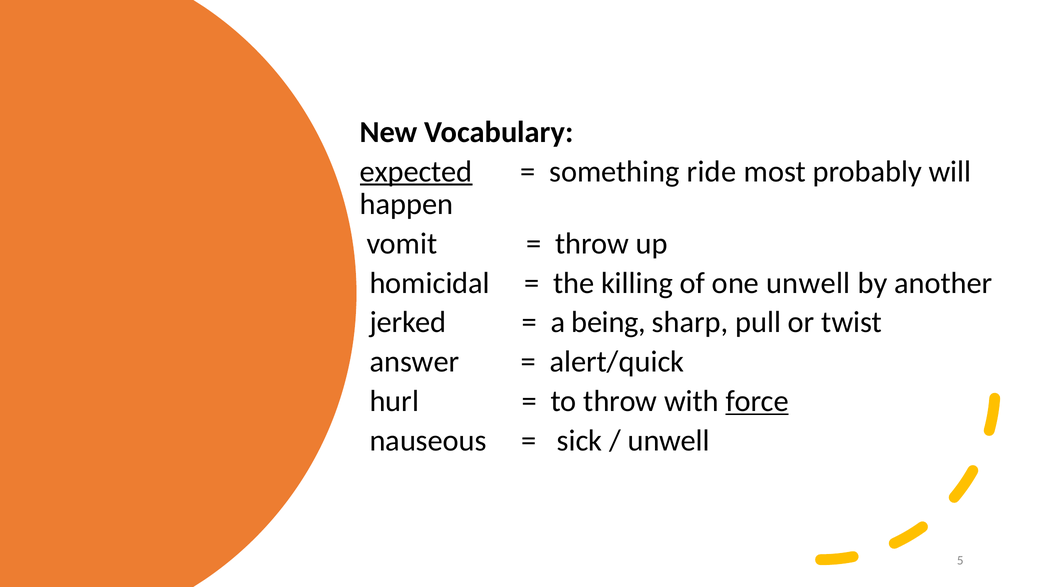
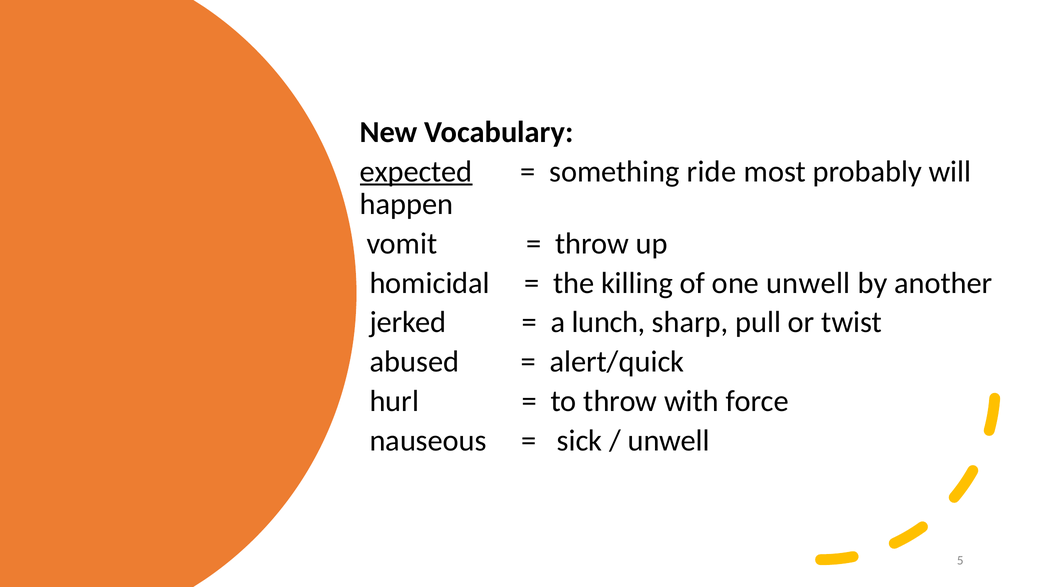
being: being -> lunch (609, 322)
answer: answer -> abused (414, 362)
force underline: present -> none (757, 401)
